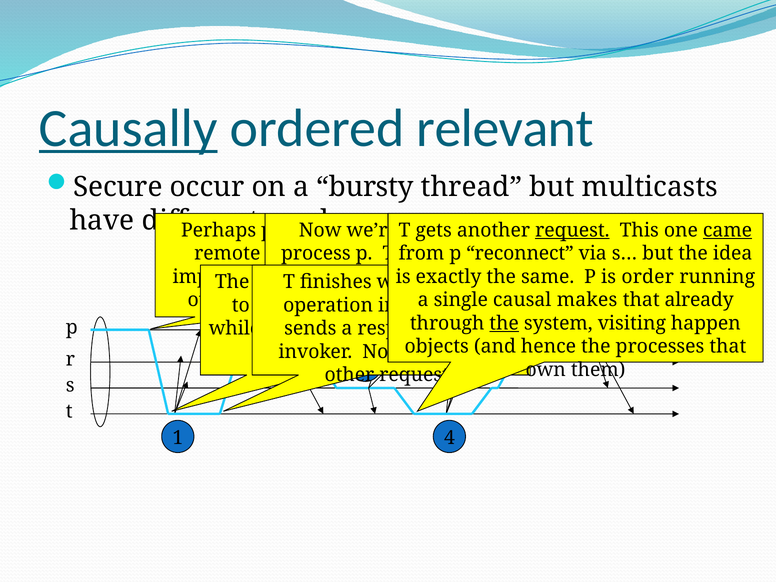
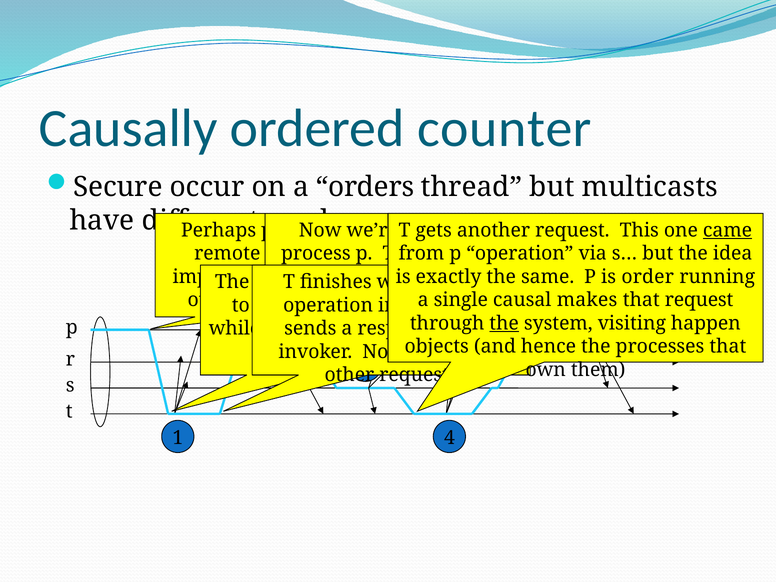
Causally underline: present -> none (128, 128)
relevant: relevant -> counter (504, 128)
bursty: bursty -> orders (365, 187)
request underline: present -> none (572, 230)
reconnect: reconnect -> operation (520, 253)
that already: already -> request (699, 300)
